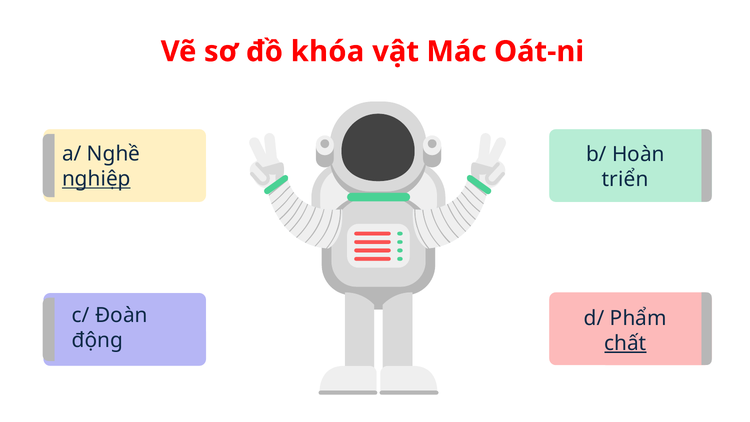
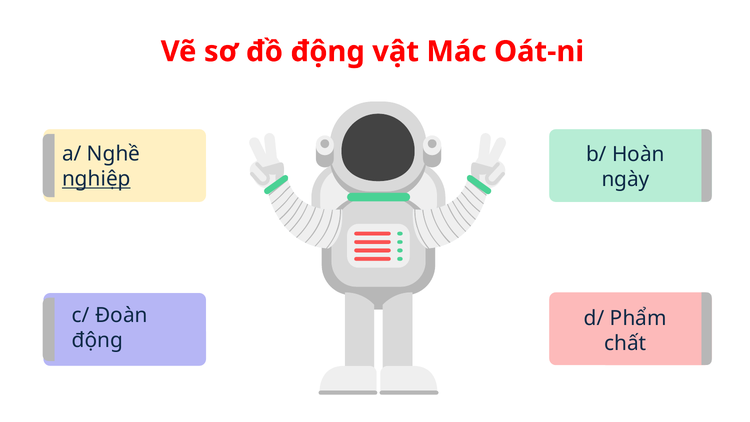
đồ khóa: khóa -> động (328, 52)
triển: triển -> ngày (625, 179)
chất underline: present -> none (625, 343)
